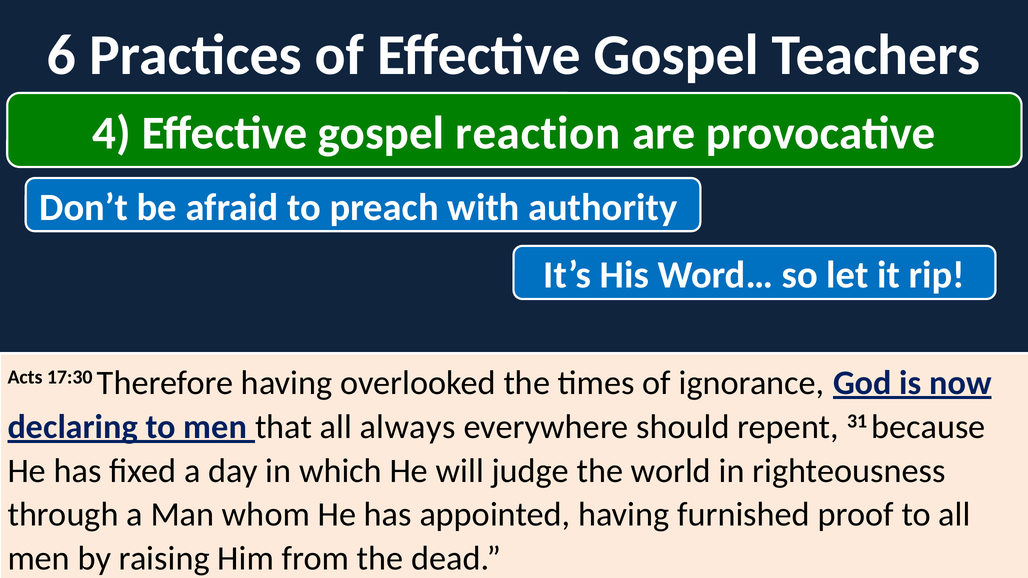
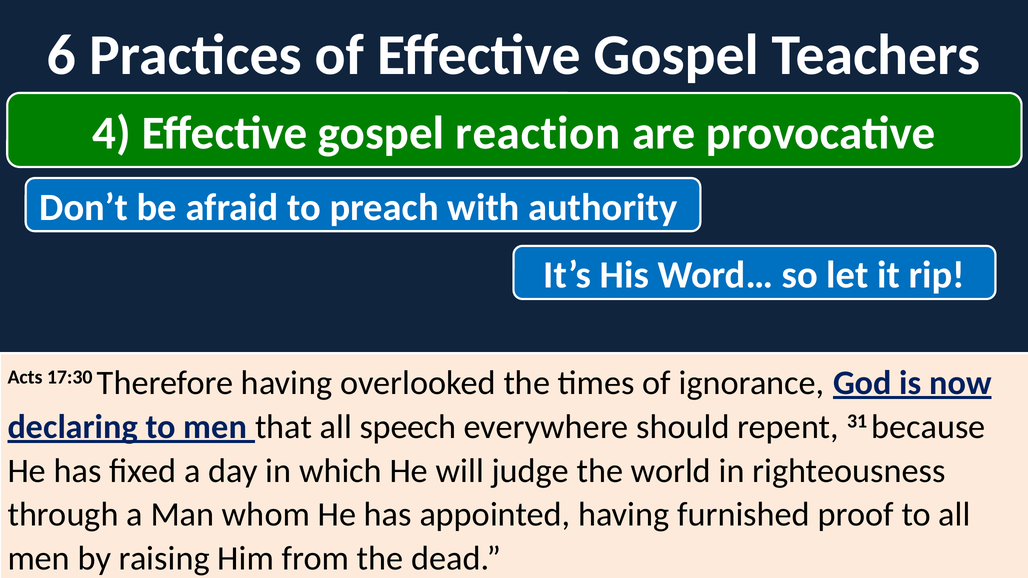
always: always -> speech (408, 427)
